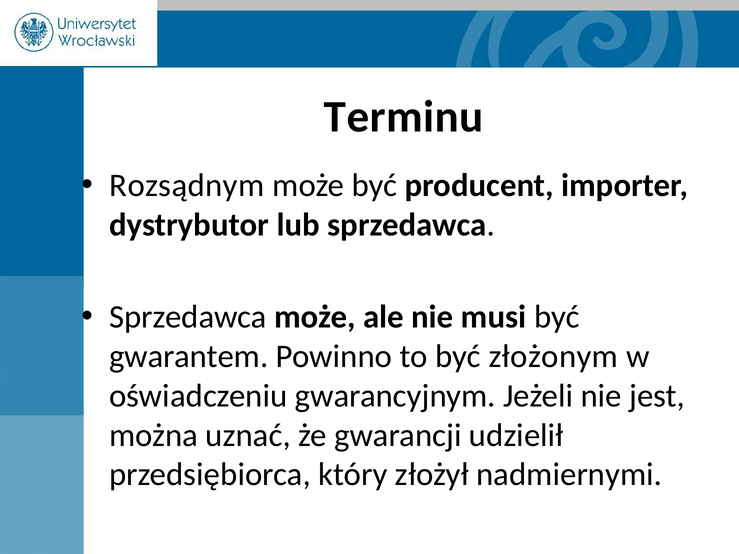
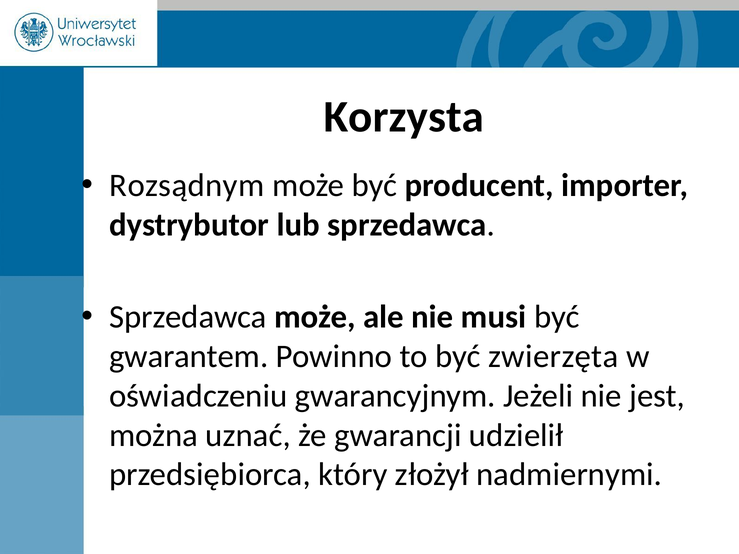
Terminu: Terminu -> Korzysta (404, 117)
złożonym: złożonym -> zwierzęta (553, 357)
